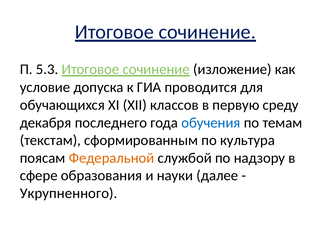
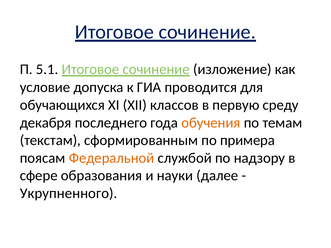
5.3: 5.3 -> 5.1 (47, 69)
обучения colour: blue -> orange (211, 123)
культура: культура -> примера (248, 140)
